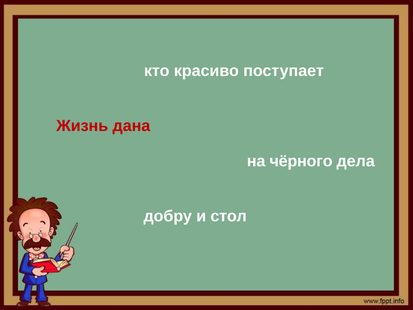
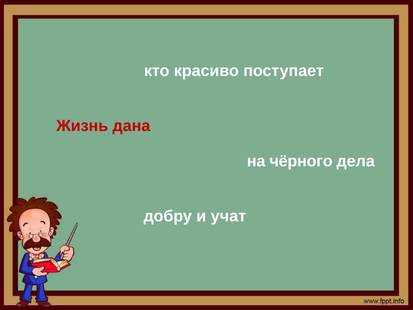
стол: стол -> учат (228, 216)
